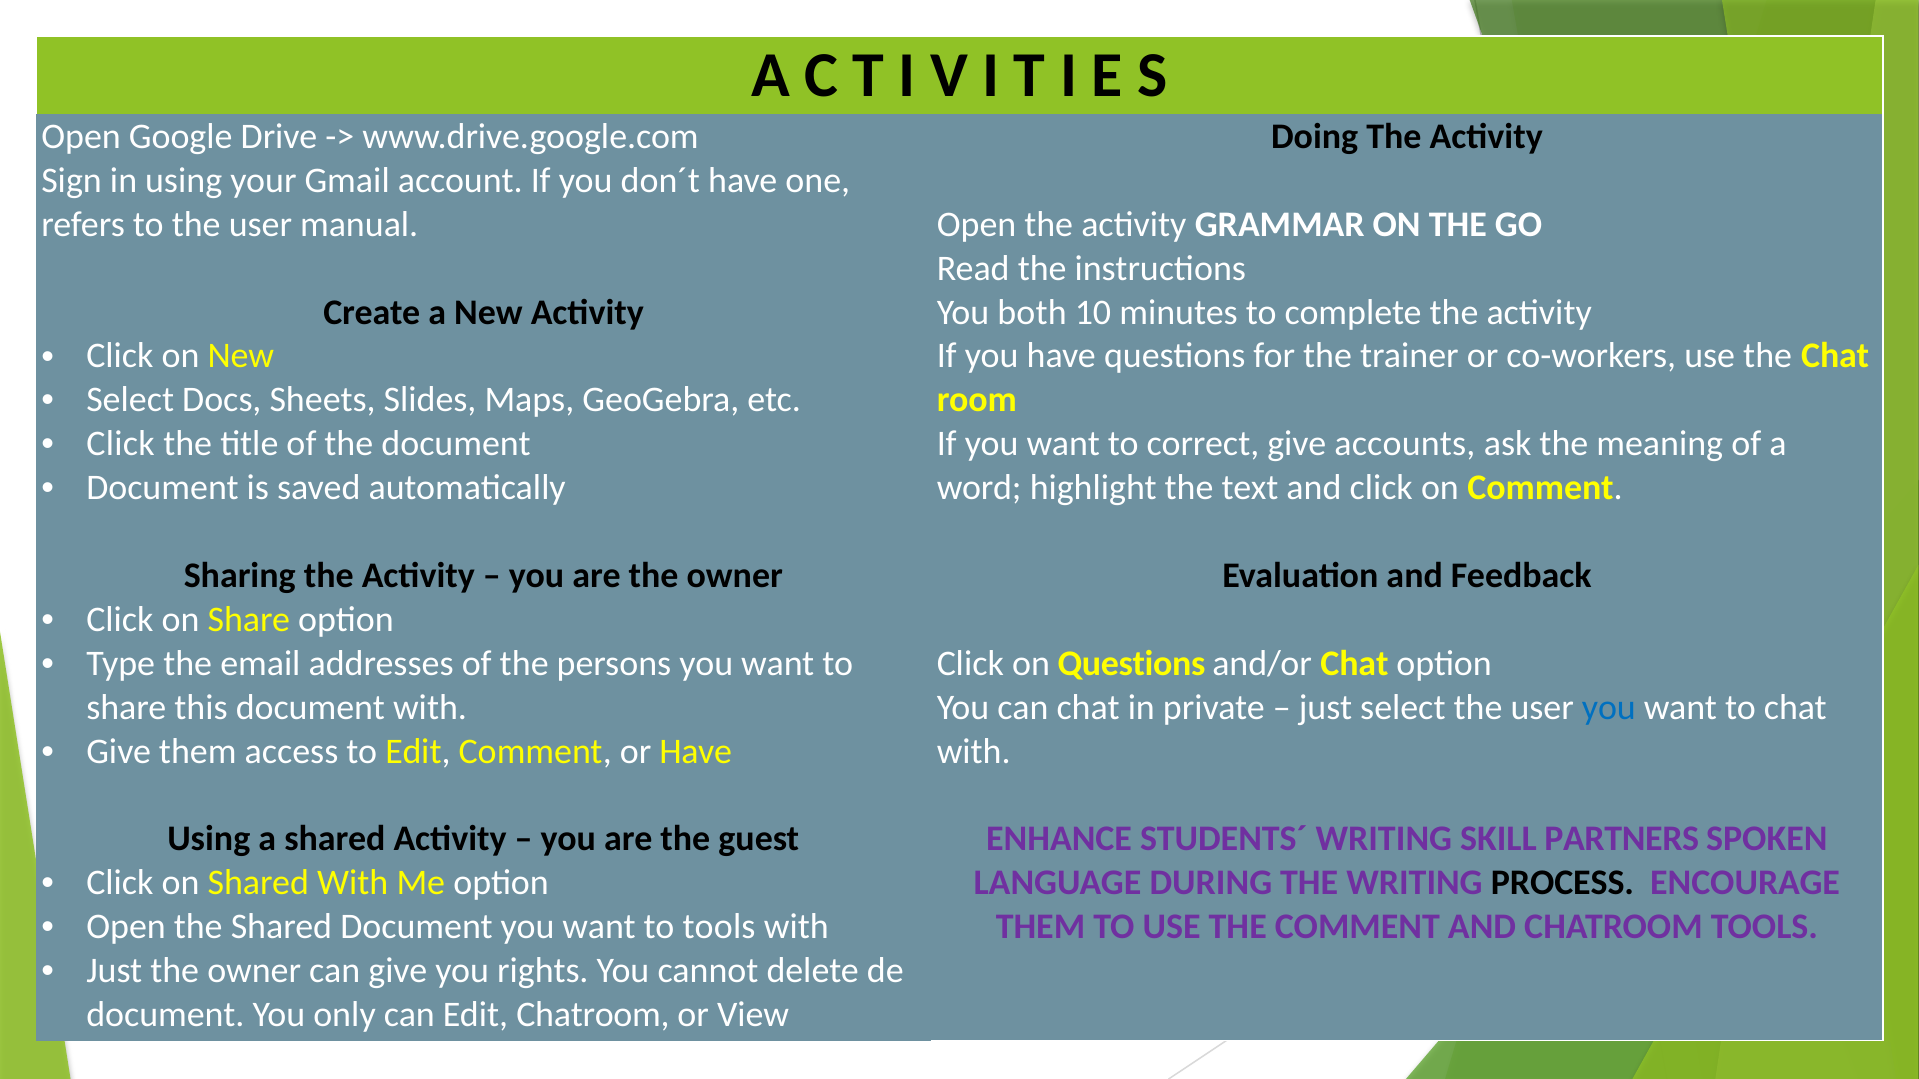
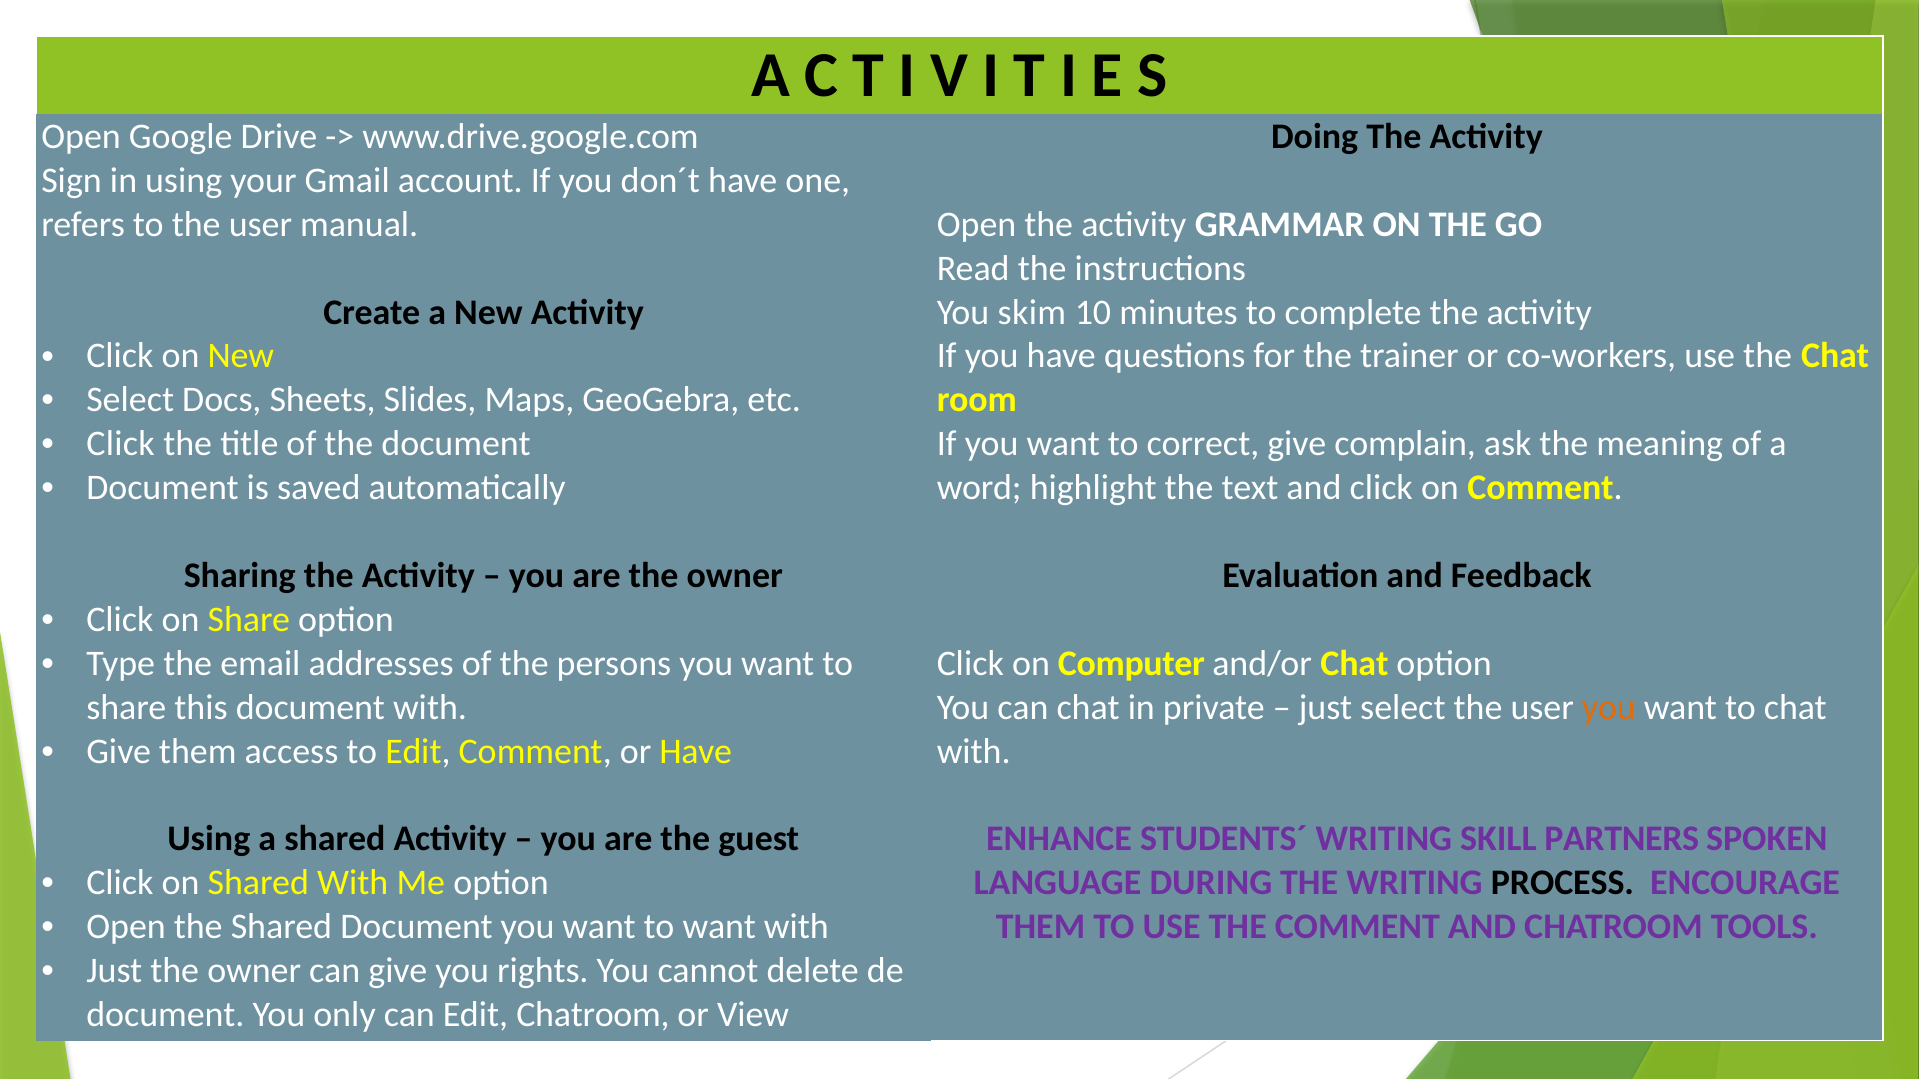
both: both -> skim (1032, 312)
accounts: accounts -> complain (1405, 444)
on Questions: Questions -> Computer (1131, 664)
you colour: blue -> orange (1609, 708)
to tools: tools -> want (719, 927)
